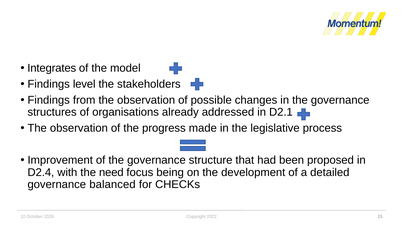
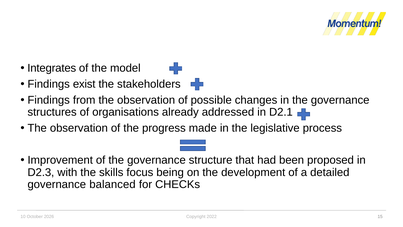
level: level -> exist (84, 84)
D2.4: D2.4 -> D2.3 (41, 172)
need: need -> skills (111, 172)
